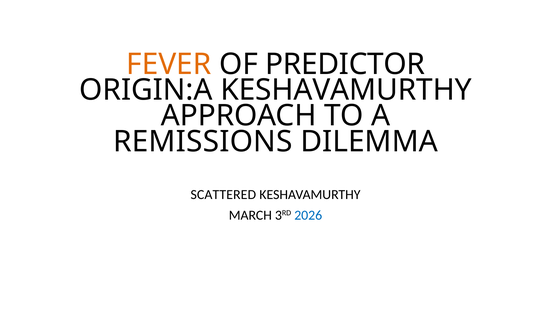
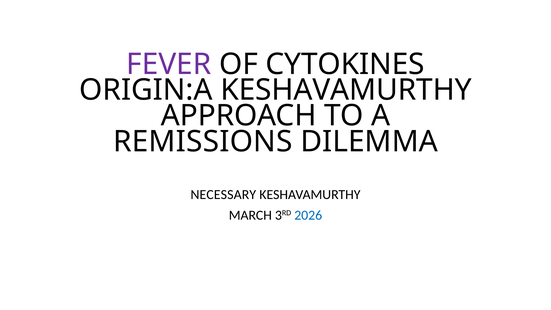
FEVER colour: orange -> purple (169, 64)
PREDICTOR: PREDICTOR -> CYTOKINES (345, 64)
SCATTERED: SCATTERED -> NECESSARY (223, 194)
